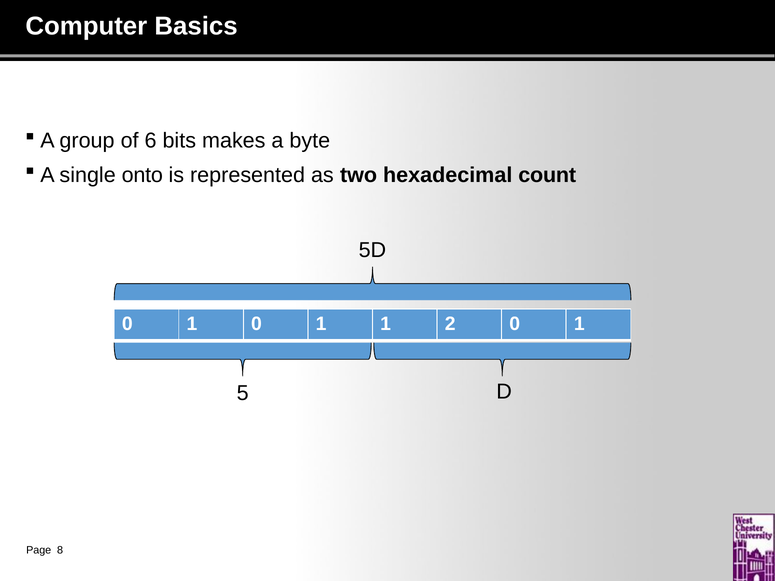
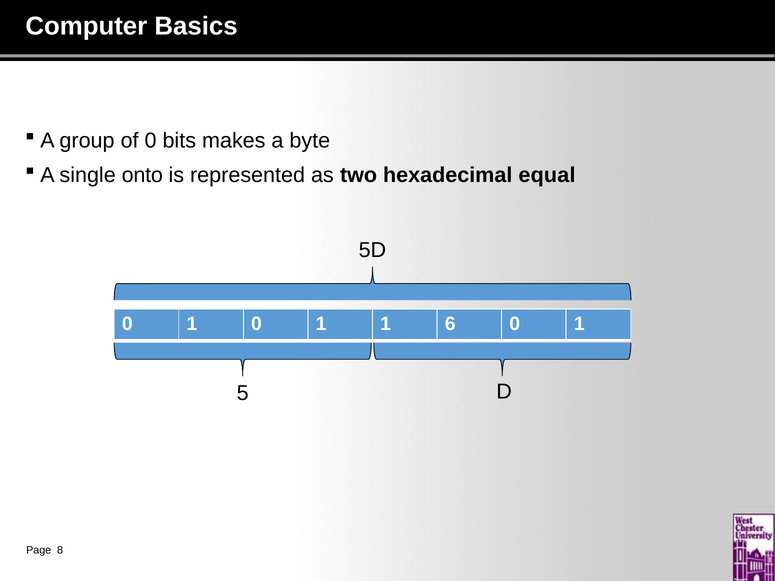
of 6: 6 -> 0 (151, 141)
count: count -> equal (547, 175)
2: 2 -> 6 (450, 324)
